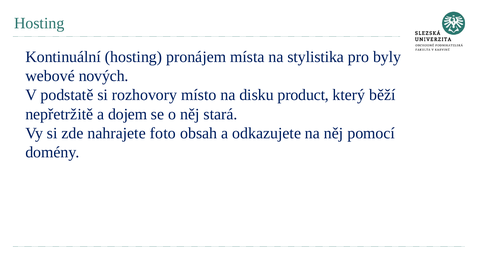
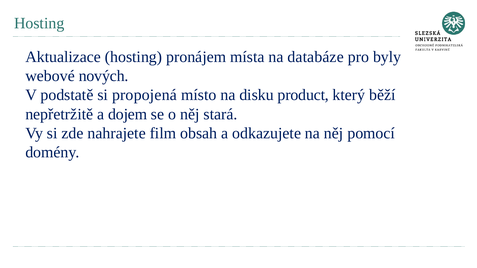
Kontinuální: Kontinuální -> Aktualizace (63, 57)
stylistika: stylistika -> databáze (316, 57)
rozhovory: rozhovory -> propojená (144, 95)
foto: foto -> film (163, 133)
